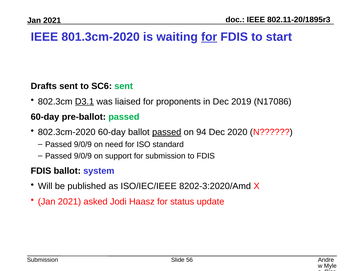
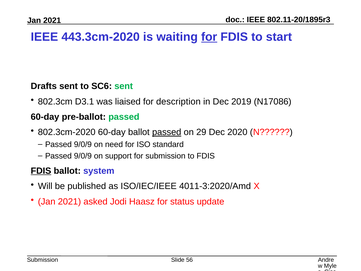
801.3cm-2020: 801.3cm-2020 -> 443.3cm-2020 (101, 37)
D3.1 underline: present -> none (84, 101)
proponents: proponents -> description (178, 101)
94: 94 -> 29 (201, 132)
FDIS underline: none -> present (41, 171)
8202-3:2020/Amd: 8202-3:2020/Amd -> 4011-3:2020/Amd (215, 186)
